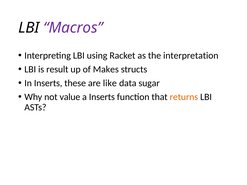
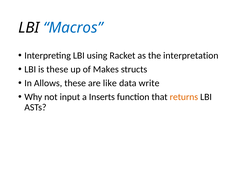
Macros colour: purple -> blue (73, 28)
is result: result -> these (57, 69)
In Inserts: Inserts -> Allows (48, 83)
sugar: sugar -> write (149, 83)
value: value -> input (70, 97)
